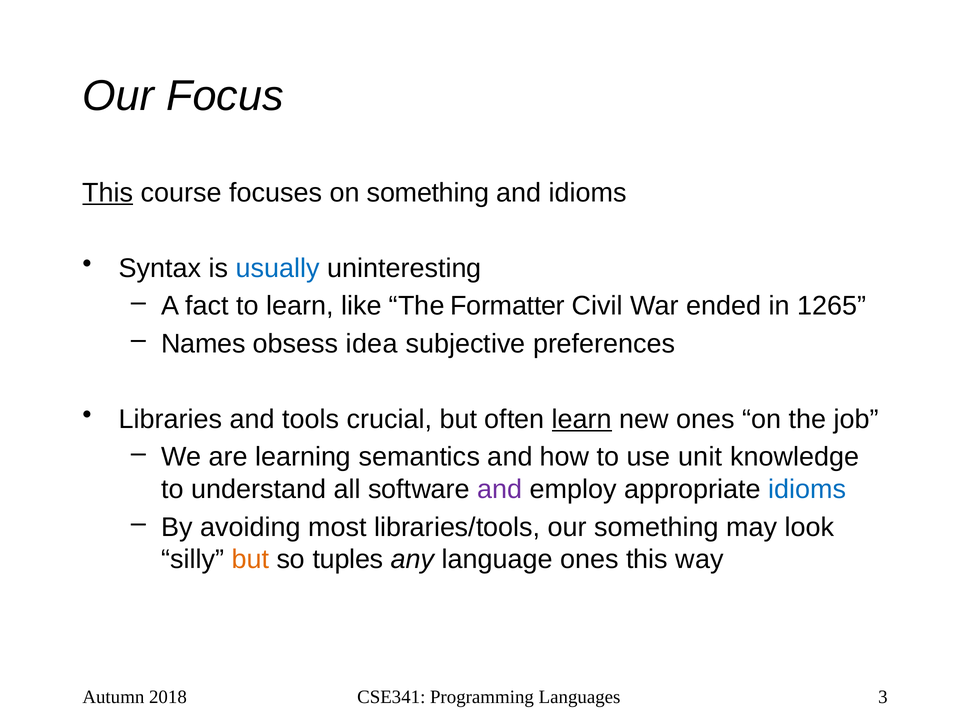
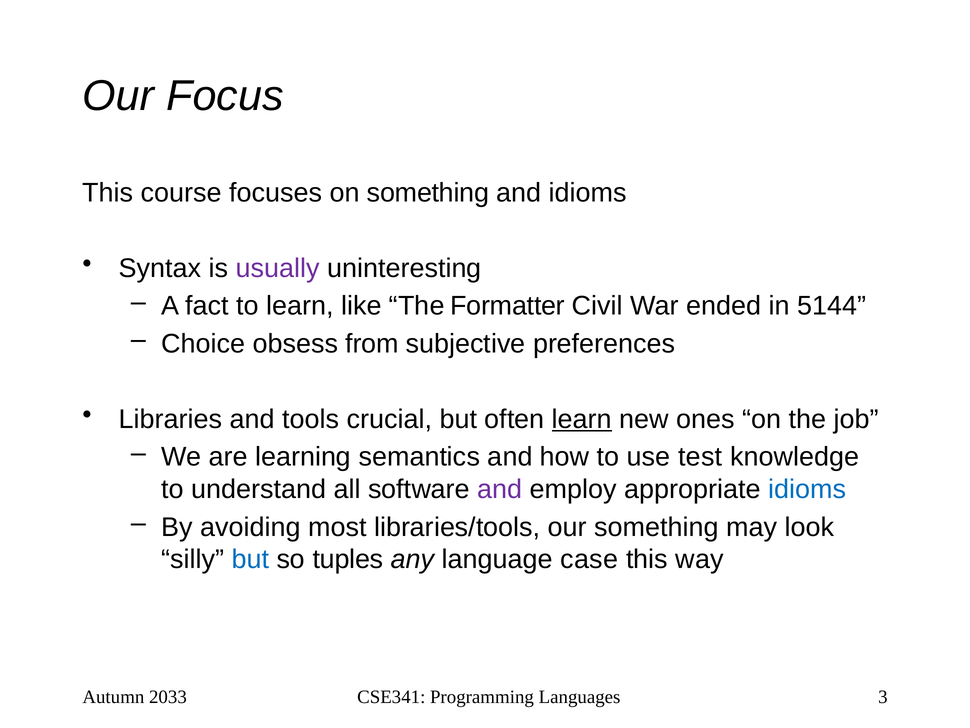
This underline: present -> none (108, 193)
usually colour: blue -> purple (278, 268)
1265: 1265 -> 5144 (832, 306)
Names: Names -> Choice (203, 344)
idea: idea -> from (372, 344)
unit: unit -> test (700, 457)
but colour: orange -> blue (250, 559)
language ones: ones -> case (589, 559)
2018: 2018 -> 2033 (168, 696)
